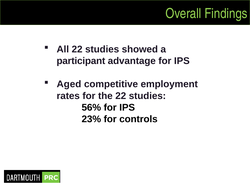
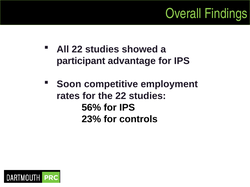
Aged: Aged -> Soon (69, 84)
